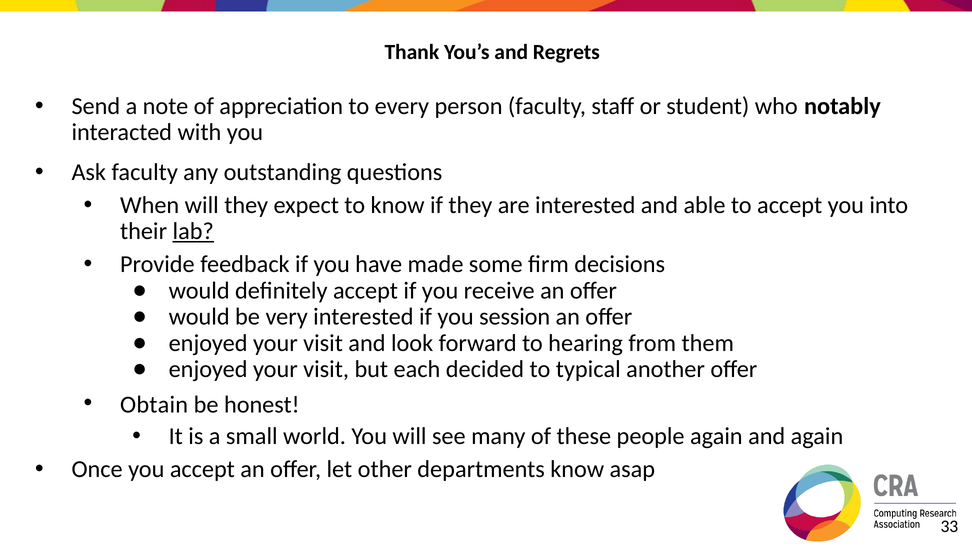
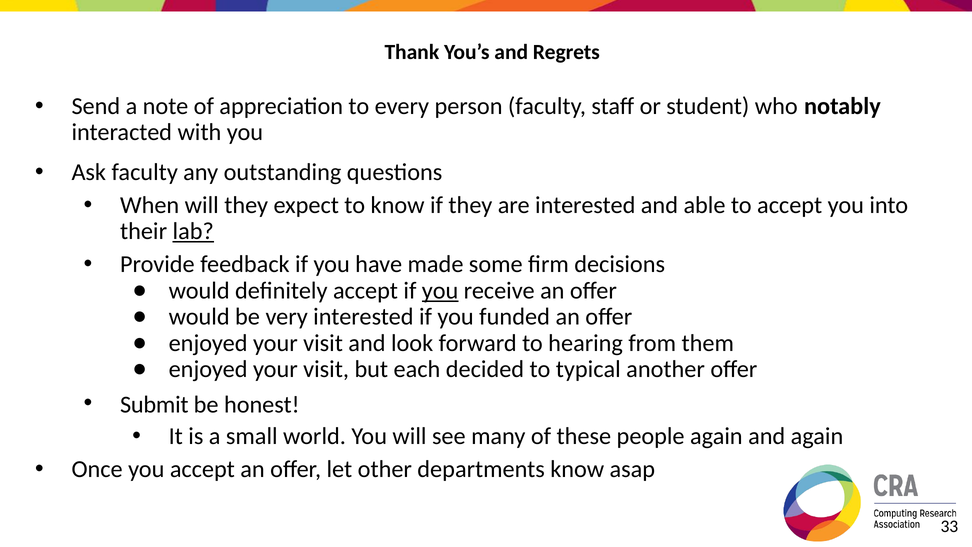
you underline: none -> present (440, 290)
session: session -> funded (515, 317)
Obtain: Obtain -> Submit (154, 404)
